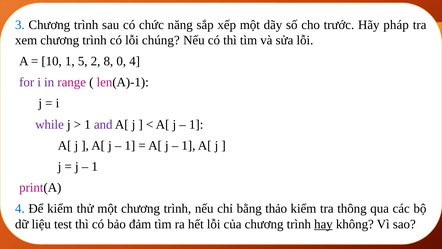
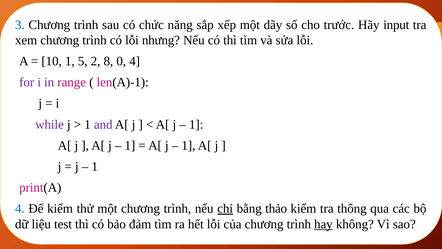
pháp: pháp -> input (396, 25)
chúng: chúng -> nhưng (161, 40)
chỉ underline: none -> present (225, 208)
